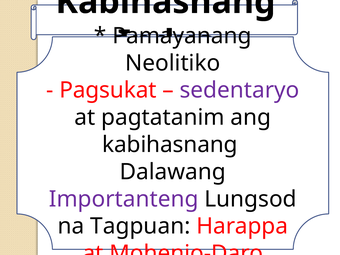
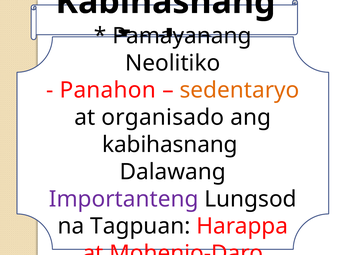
Pagsukat: Pagsukat -> Panahon (108, 90)
sedentaryo colour: purple -> orange (239, 90)
pagtatanim: pagtatanim -> organisado (163, 117)
